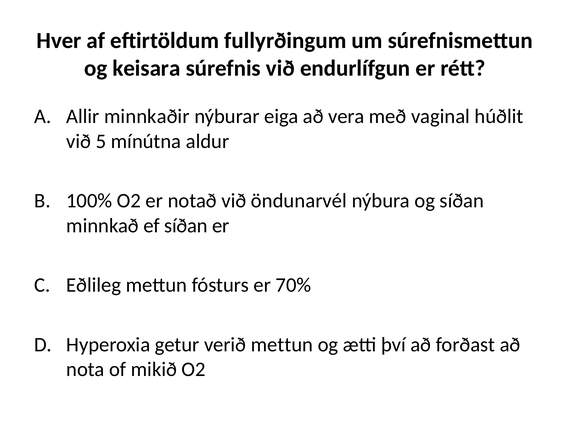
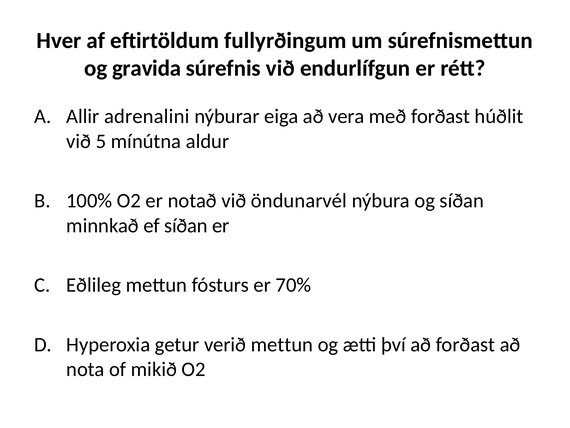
keisara: keisara -> gravida (147, 68)
minnkaðir: minnkaðir -> adrenalini (147, 116)
með vaginal: vaginal -> forðast (441, 116)
